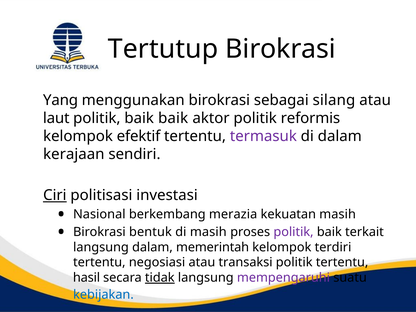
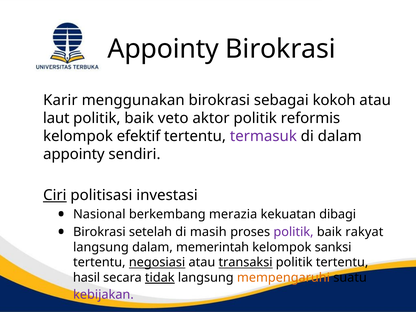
Tertutup: Tertutup -> Appointy (163, 49)
Yang: Yang -> Karir (60, 100)
silang: silang -> kokoh (334, 100)
baik baik: baik -> veto (173, 118)
kerajaan: kerajaan -> appointy (74, 154)
kekuatan masih: masih -> dibagi (338, 214)
bentuk: bentuk -> setelah (151, 232)
terkait: terkait -> rakyat (364, 232)
terdiri: terdiri -> sanksi (333, 247)
negosiasi underline: none -> present (157, 262)
transaksi underline: none -> present (246, 262)
mempengaruhi colour: purple -> orange (283, 278)
kebijakan colour: blue -> purple (103, 295)
